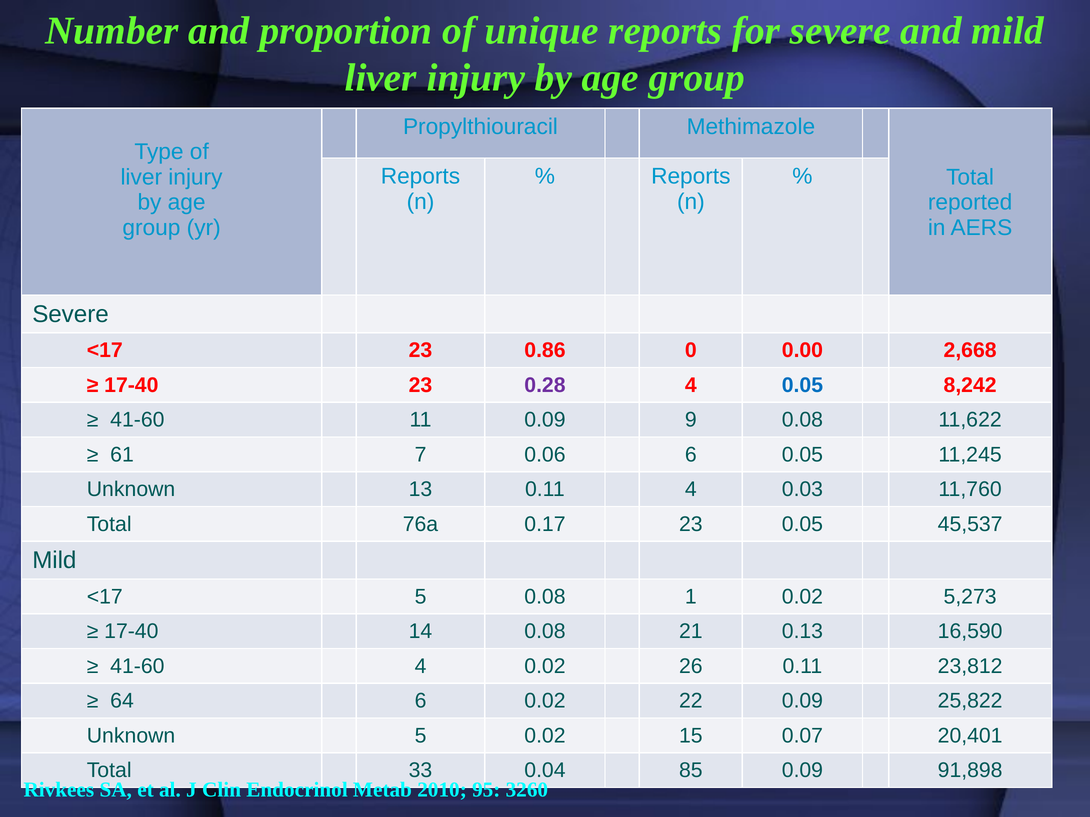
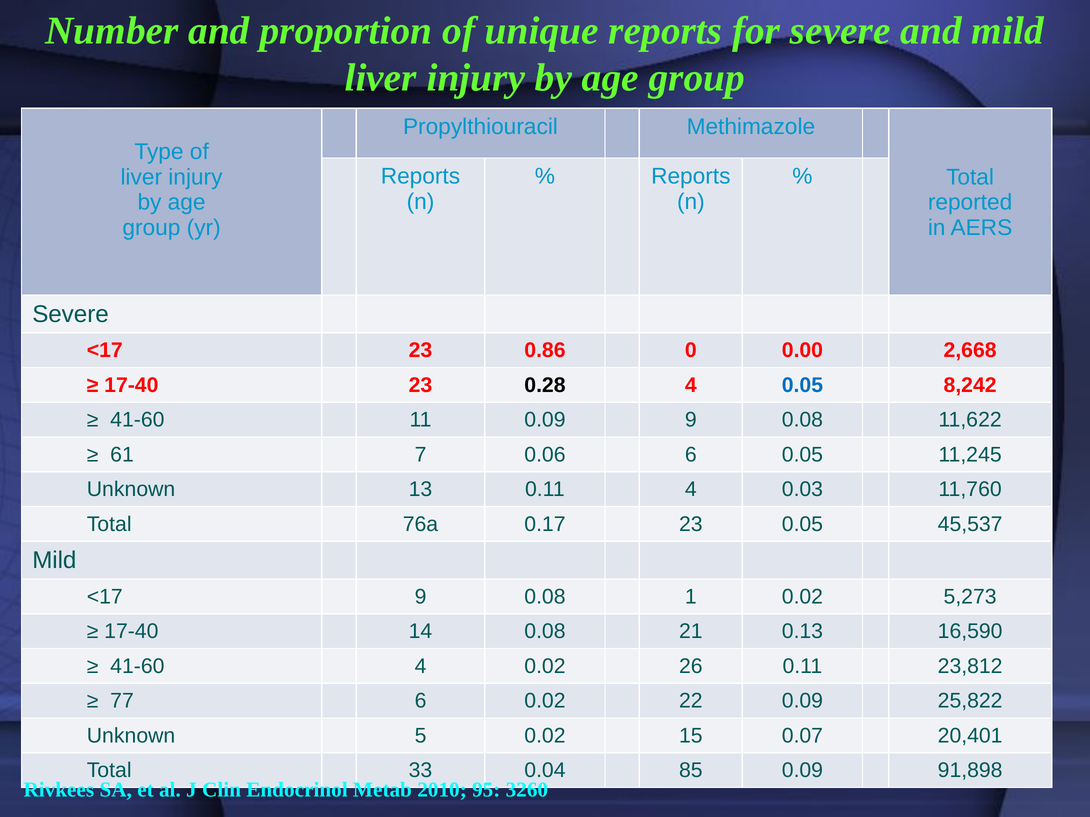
0.28 colour: purple -> black (545, 385)
<17 5: 5 -> 9 (421, 597)
64: 64 -> 77 (122, 701)
